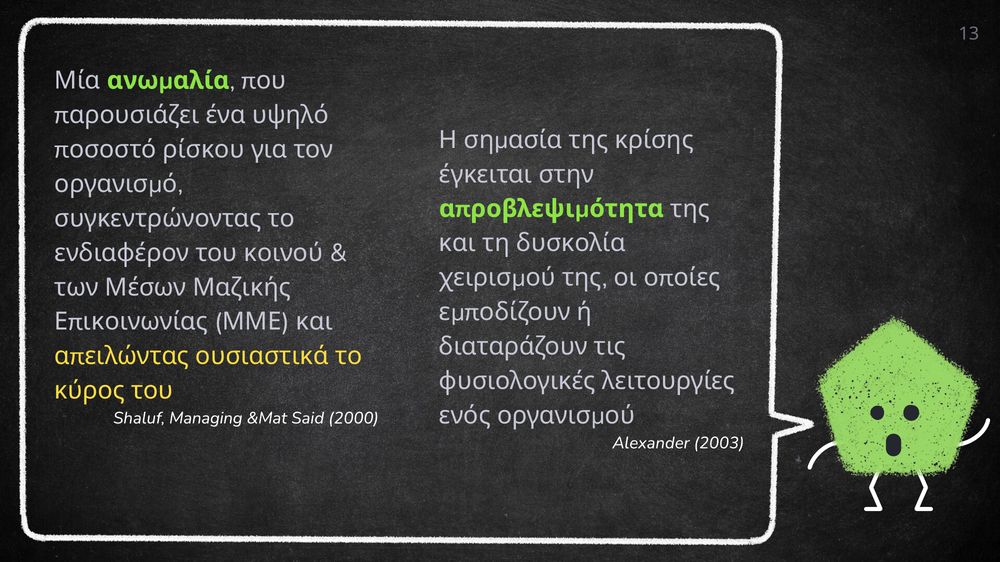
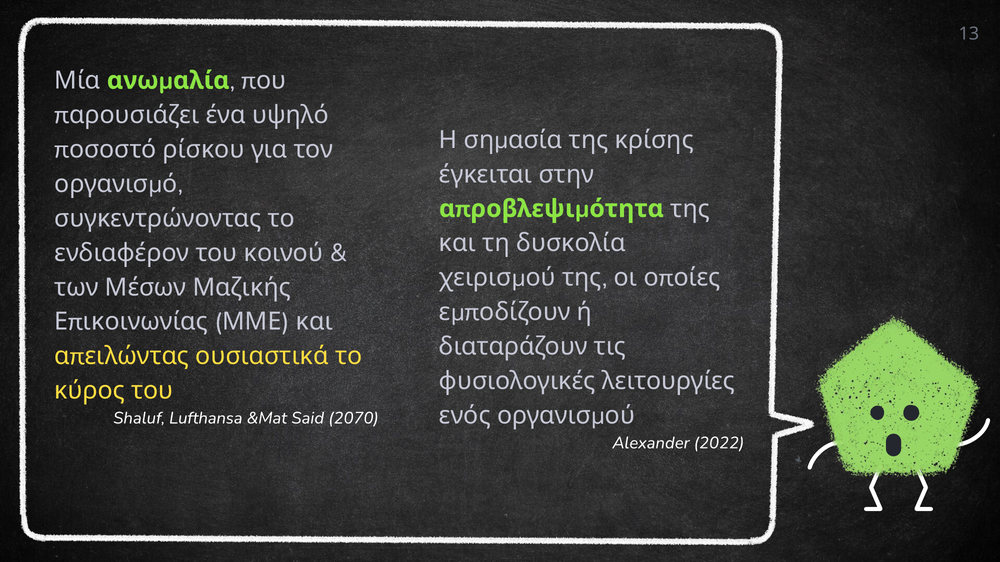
Managing: Managing -> Lufthansa (206, 418)
2000: 2000 -> 2070 (354, 418)
2003: 2003 -> 2022 (719, 443)
